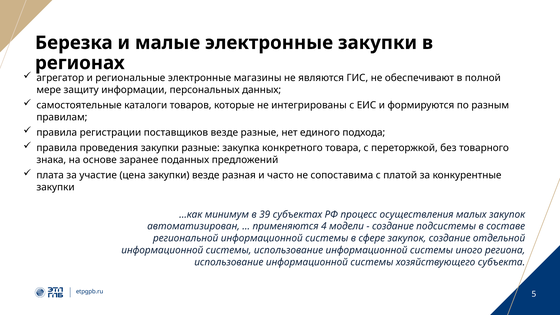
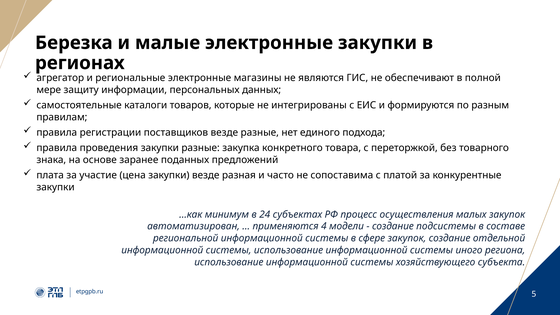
39: 39 -> 24 (265, 214)
